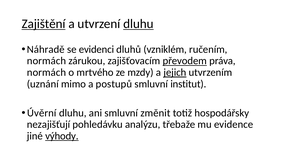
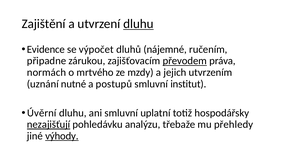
Zajištění underline: present -> none (44, 24)
Náhradě: Náhradě -> Evidence (46, 49)
evidenci: evidenci -> výpočet (96, 49)
vzniklém: vzniklém -> nájemné (165, 49)
normách: normách -> připadne (47, 61)
jejich underline: present -> none (175, 72)
mimo: mimo -> nutné (74, 84)
změnit: změnit -> uplatní (155, 113)
nezajišťují underline: none -> present (49, 124)
evidence: evidence -> přehledy (234, 124)
